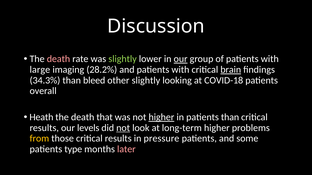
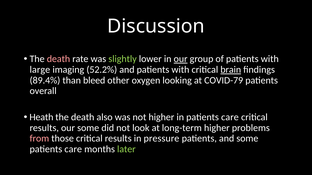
28.2%: 28.2% -> 52.2% (102, 70)
34.3%: 34.3% -> 89.4% (45, 80)
other slightly: slightly -> oxygen (146, 80)
COVID-18: COVID-18 -> COVID-79 (224, 80)
that: that -> also (105, 117)
higher underline: present -> none (161, 117)
in patients than: than -> care (230, 117)
our levels: levels -> some (88, 128)
not underline: present -> none (123, 128)
from colour: yellow -> pink (39, 139)
type: type -> care (73, 150)
later colour: pink -> light green (126, 150)
